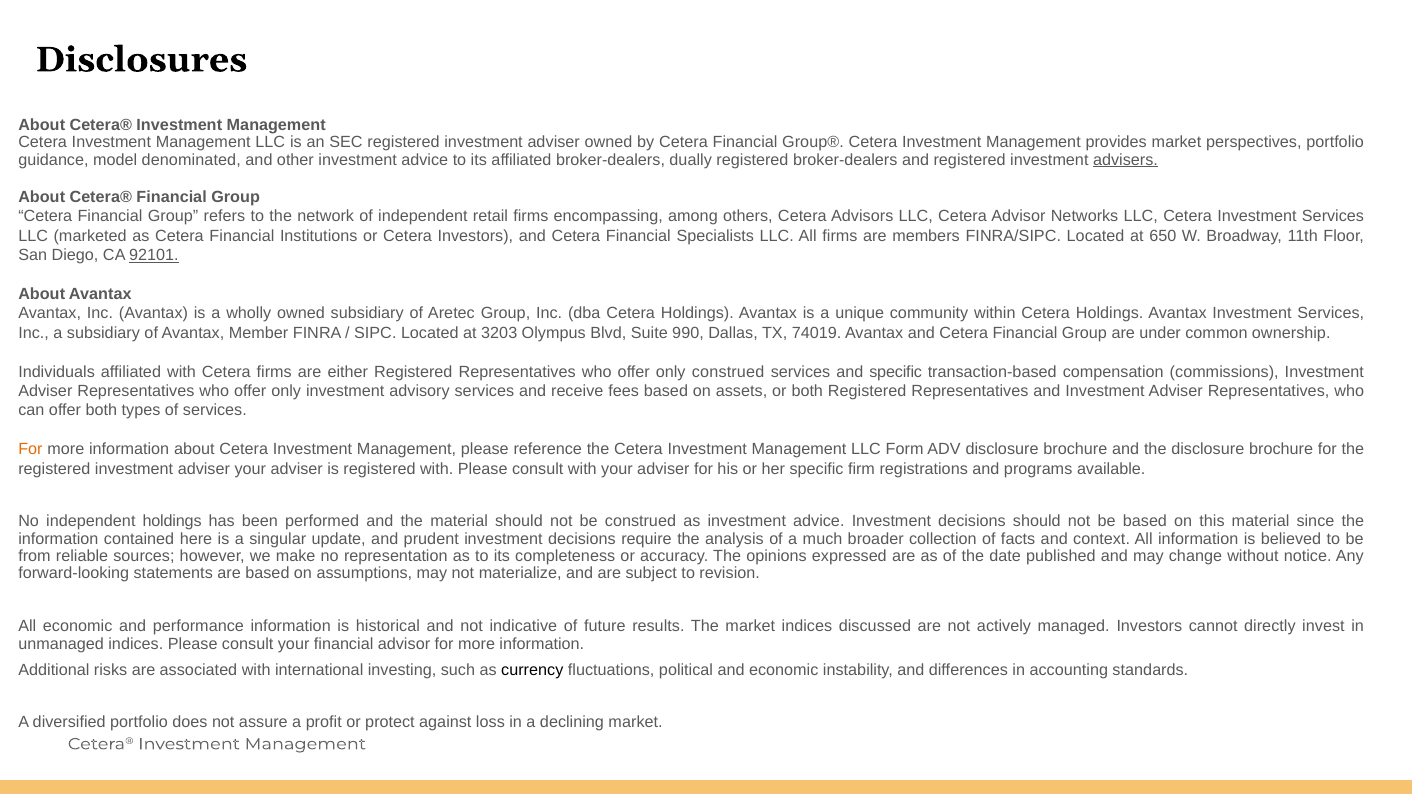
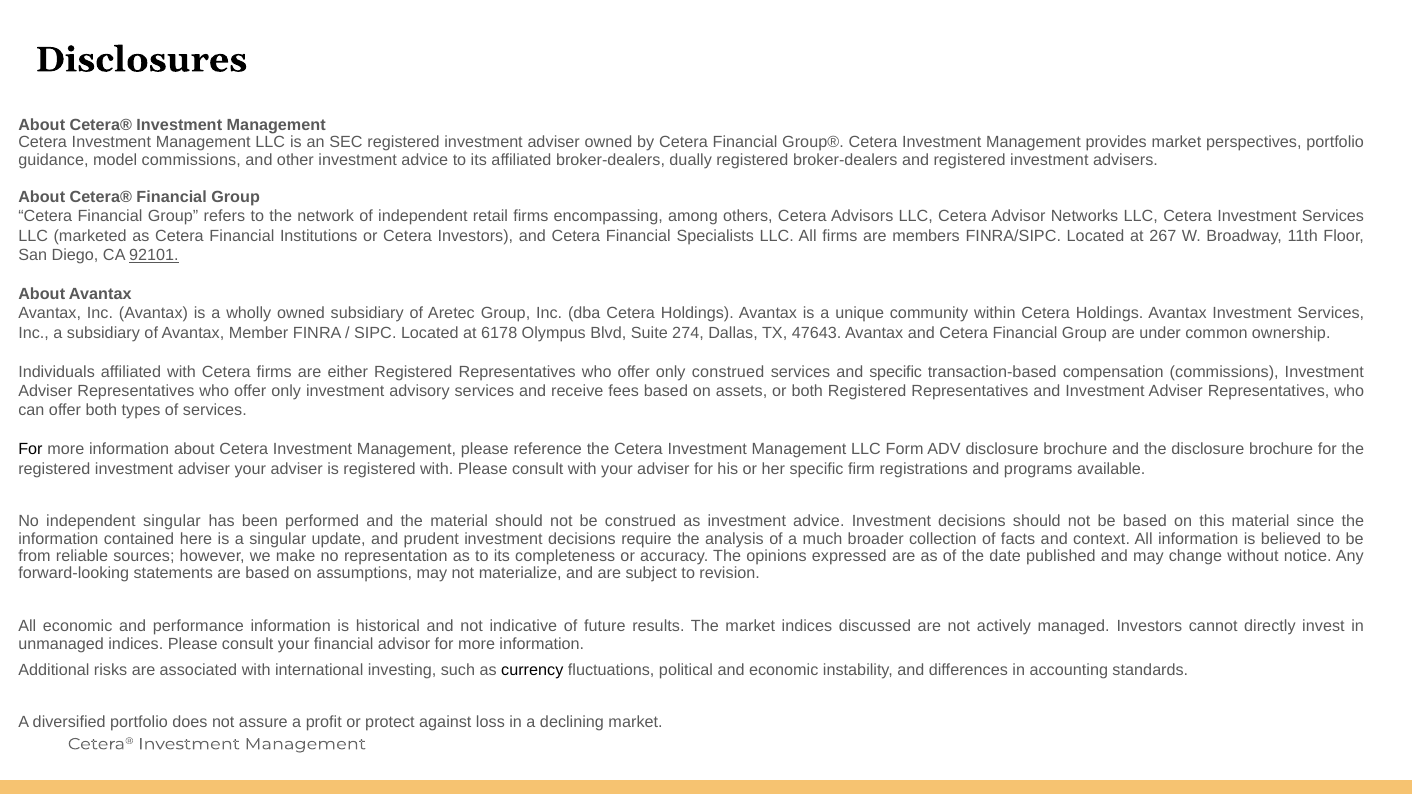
model denominated: denominated -> commissions (191, 160)
advisers underline: present -> none (1125, 160)
650: 650 -> 267 (1163, 236)
3203: 3203 -> 6178 (499, 333)
990: 990 -> 274 (688, 333)
74019: 74019 -> 47643 (817, 333)
For colour: orange -> black (30, 450)
independent holdings: holdings -> singular (172, 521)
